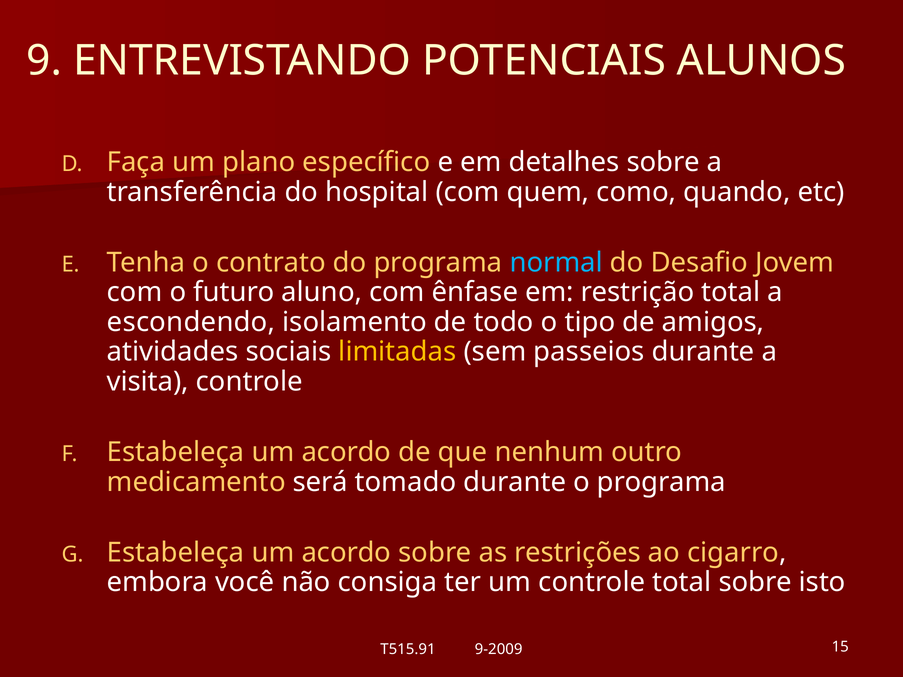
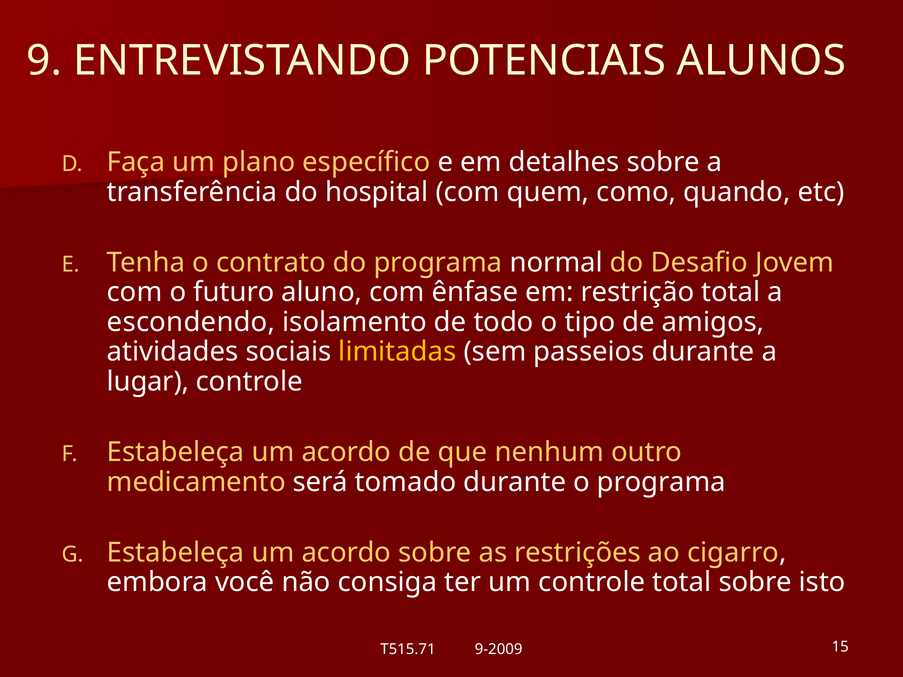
normal colour: light blue -> white (556, 263)
visita: visita -> lugar (148, 382)
T515.91: T515.91 -> T515.71 (408, 650)
